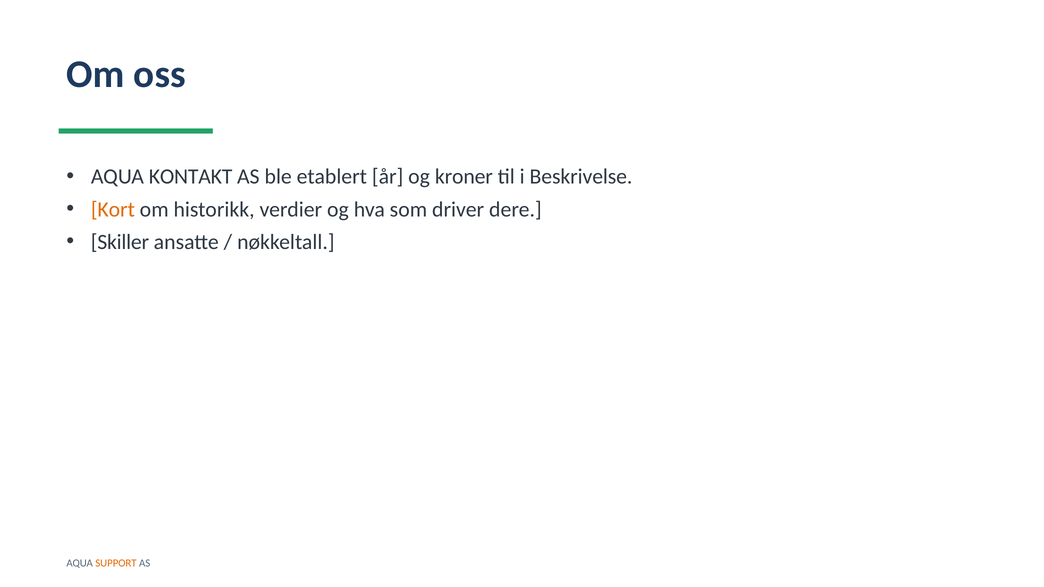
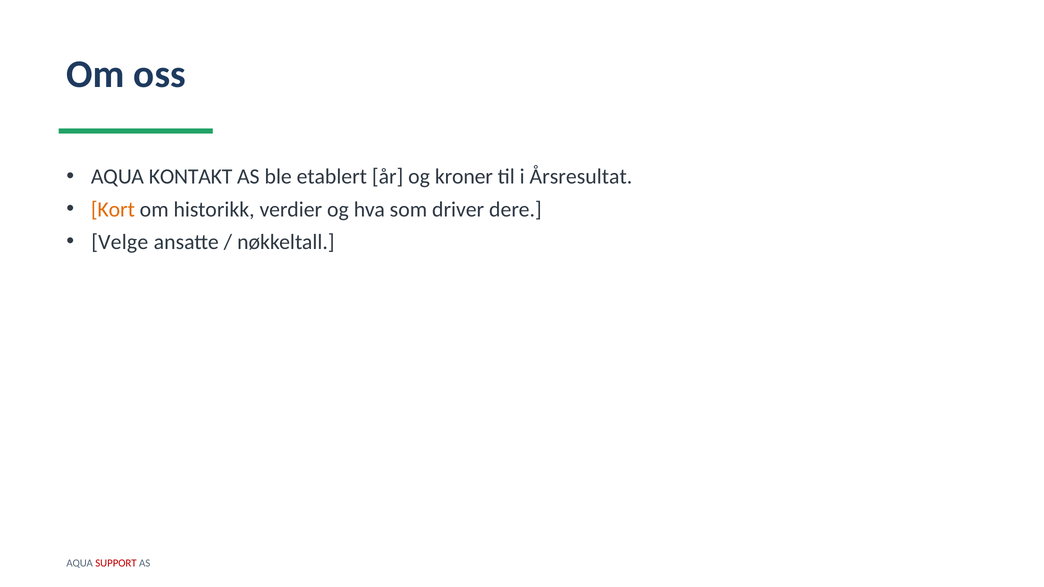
Beskrivelse: Beskrivelse -> Årsresultat (581, 177)
Skiller: Skiller -> Velge (120, 242)
SUPPORT colour: orange -> red (116, 563)
